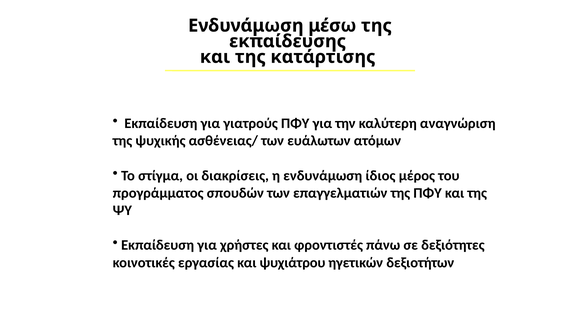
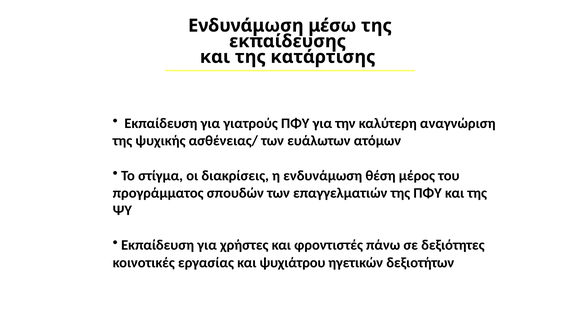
ίδιος: ίδιος -> θέση (380, 176)
